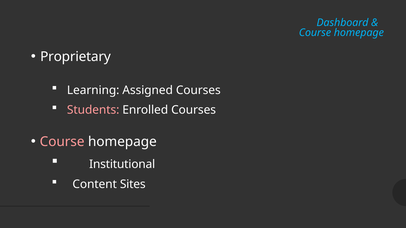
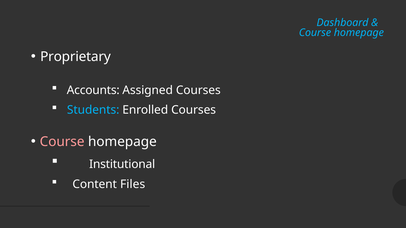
Learning: Learning -> Accounts (93, 90)
Students colour: pink -> light blue (93, 110)
Sites: Sites -> Files (133, 184)
